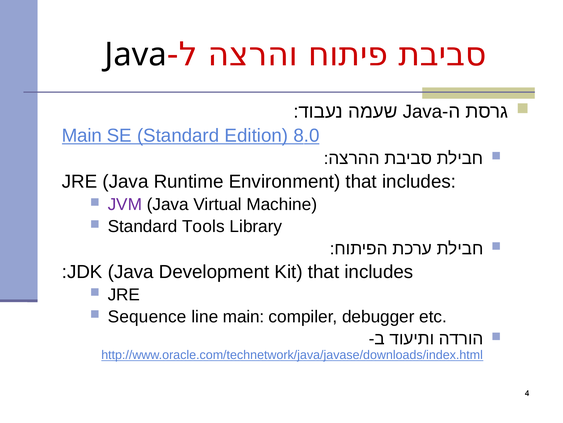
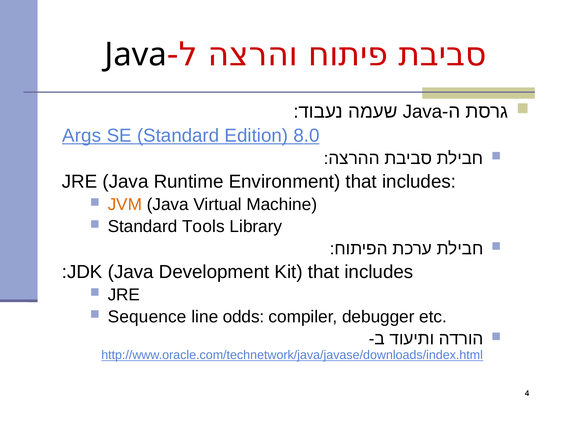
Main: Main -> Args (82, 135)
JVM colour: purple -> orange (125, 204)
line main: main -> odds (244, 316)
